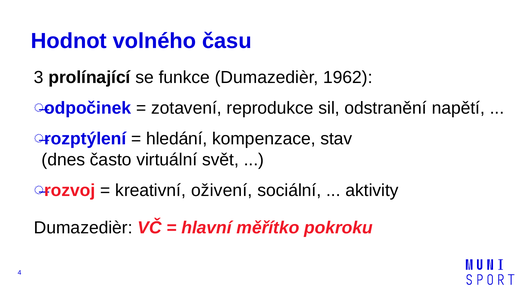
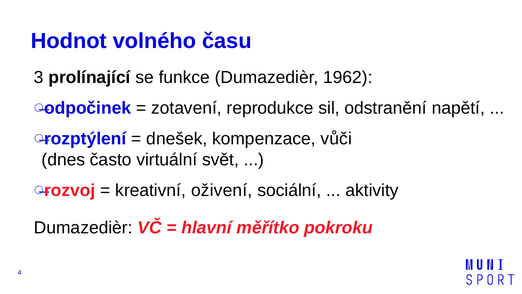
hledání: hledání -> dnešek (177, 139)
stav: stav -> vůči (336, 139)
